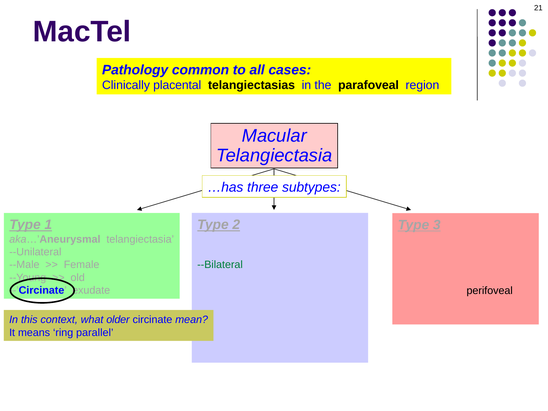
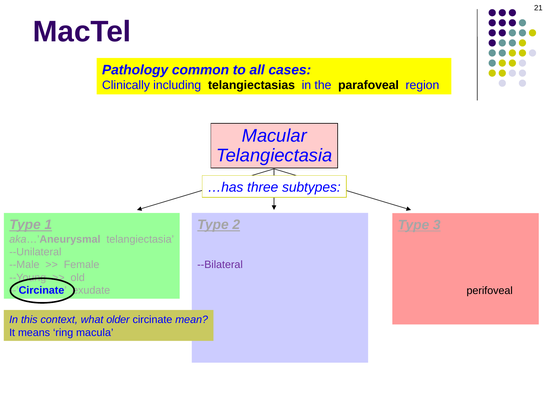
placental: placental -> including (177, 85)
--Bilateral colour: green -> purple (220, 265)
parallel: parallel -> macula (95, 333)
